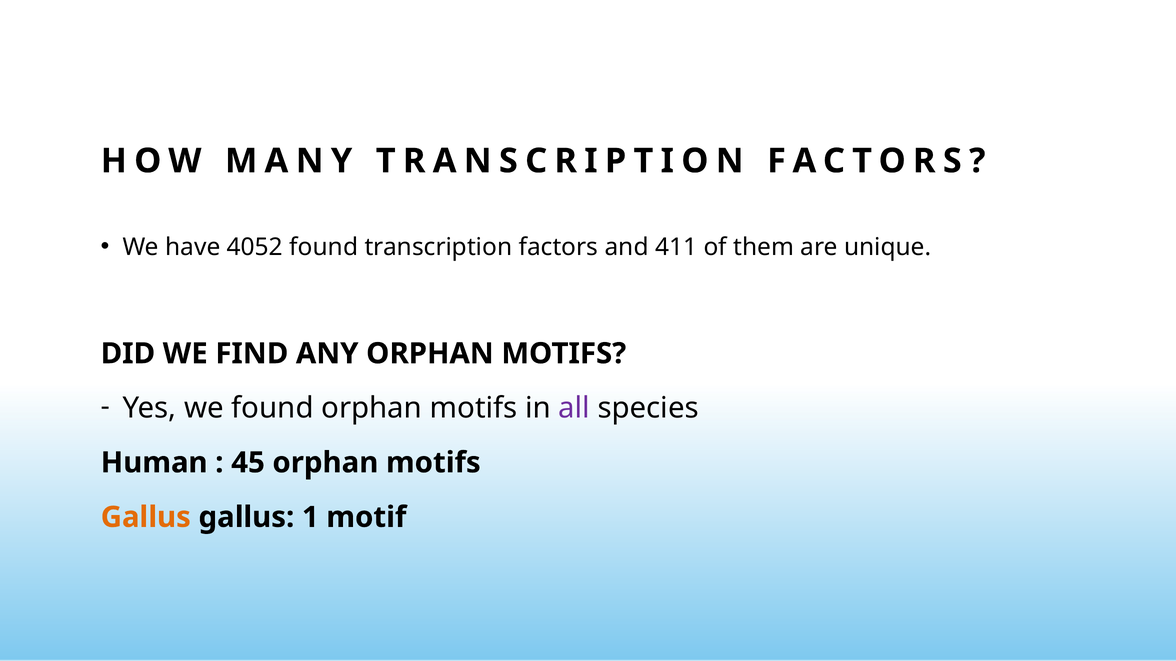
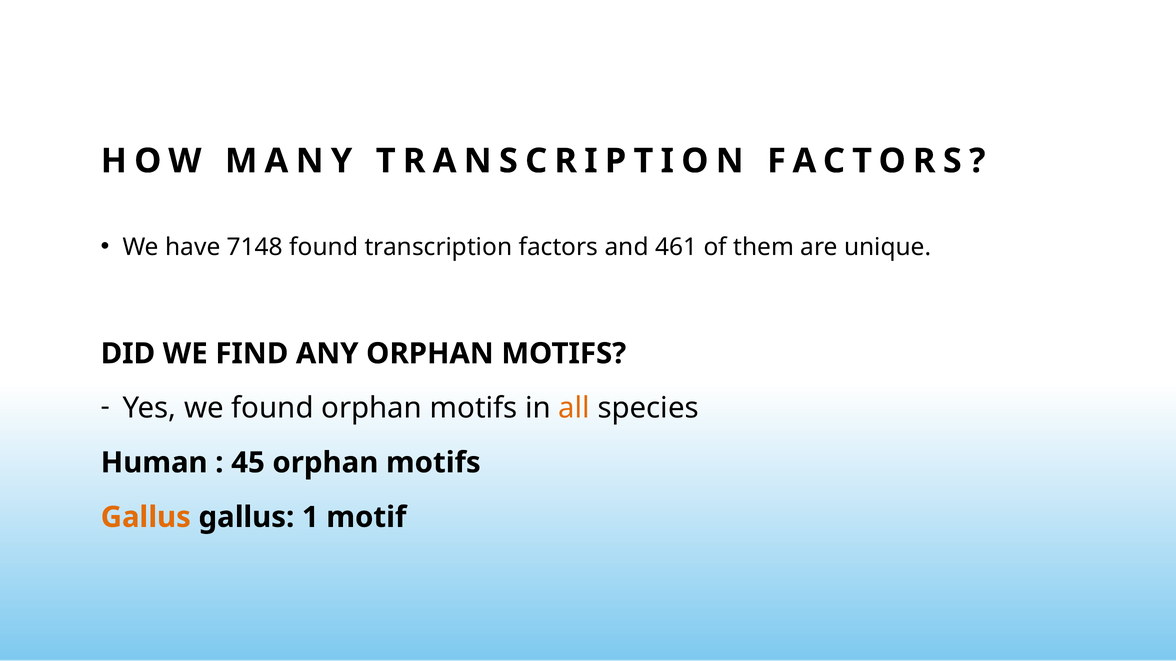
4052: 4052 -> 7148 (255, 247)
411: 411 -> 461 (676, 247)
all colour: purple -> orange (574, 408)
